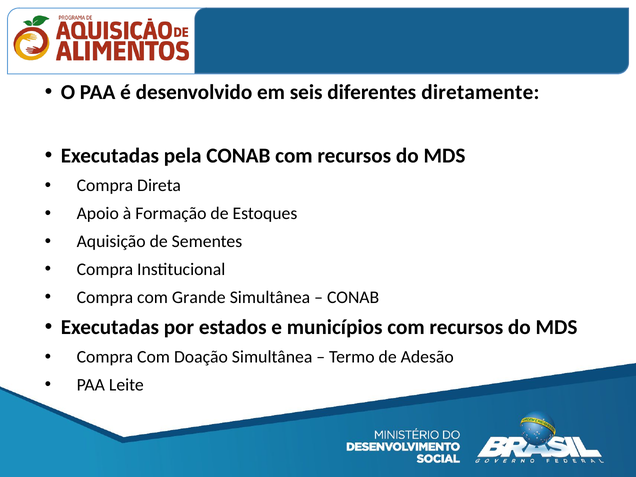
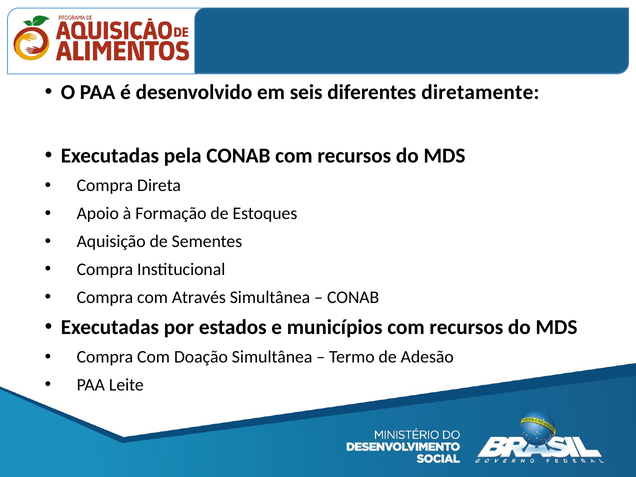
Grande: Grande -> Através (199, 297)
